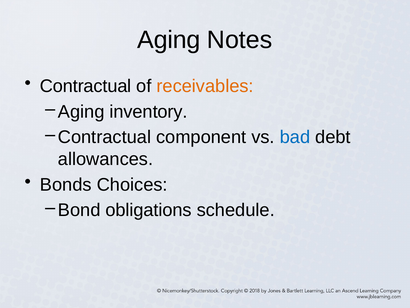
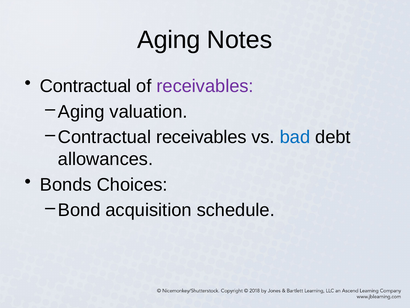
receivables colour: orange -> purple (205, 86)
inventory: inventory -> valuation (149, 112)
Contractual component: component -> receivables (201, 137)
obligations: obligations -> acquisition (149, 210)
